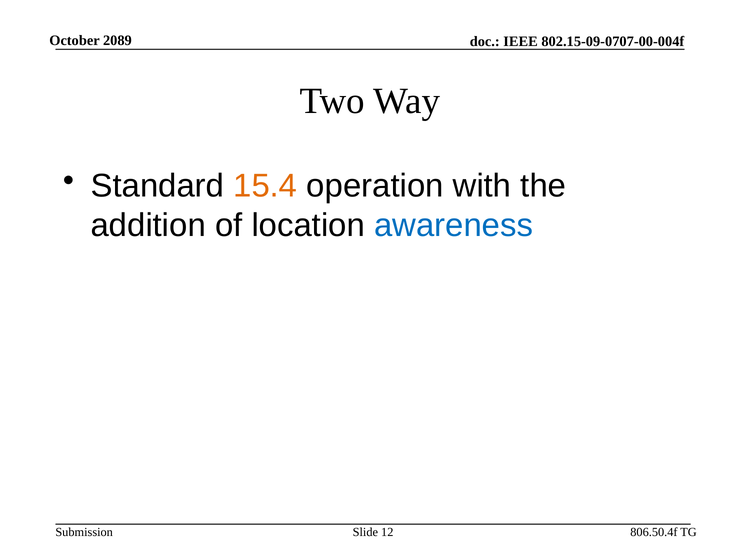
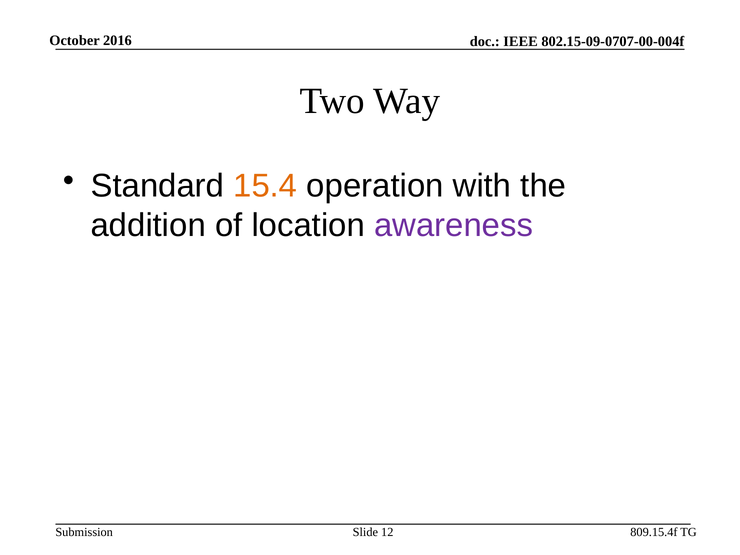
2089: 2089 -> 2016 (117, 40)
awareness colour: blue -> purple (454, 226)
806.50.4f: 806.50.4f -> 809.15.4f (654, 532)
